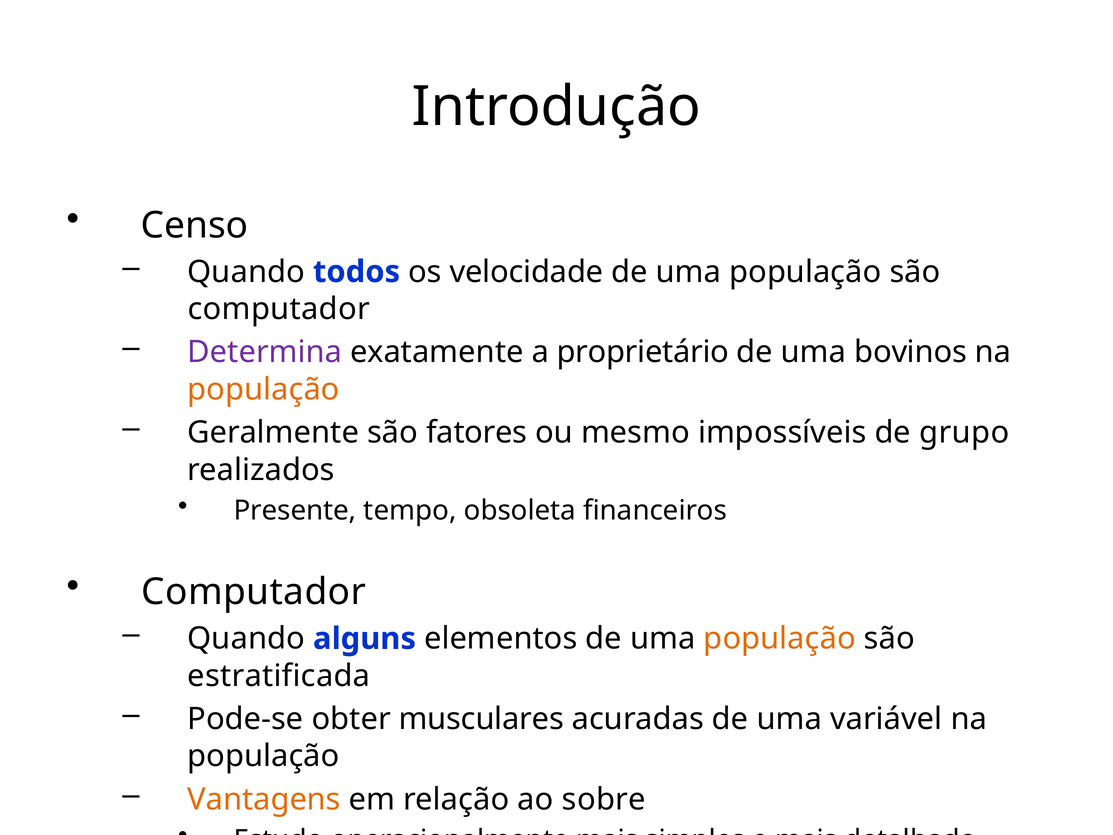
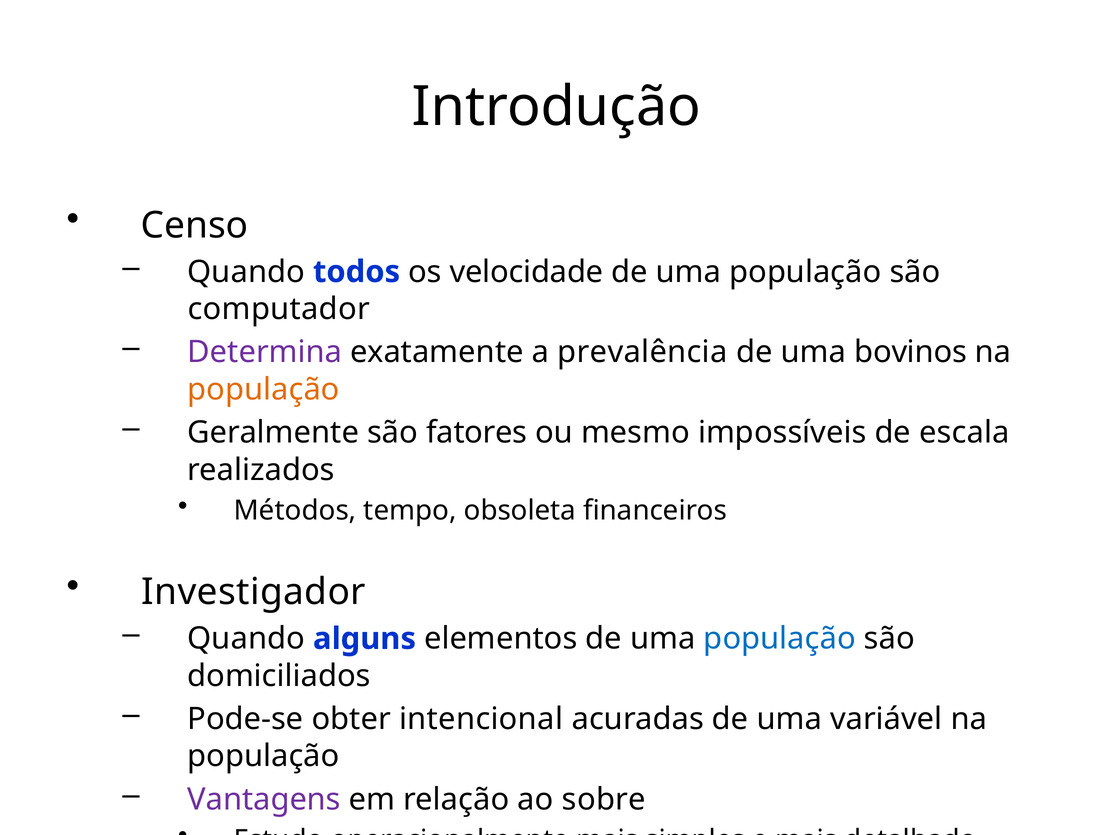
proprietário: proprietário -> prevalência (643, 352)
grupo: grupo -> escala (964, 433)
Presente: Presente -> Métodos (295, 510)
Computador: Computador -> Investigador (254, 592)
população colour: orange -> blue (780, 638)
estratificada: estratificada -> domiciliados (279, 676)
musculares: musculares -> intencional (481, 719)
Vantagens colour: orange -> purple (264, 799)
